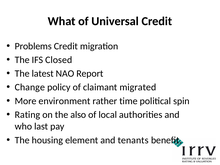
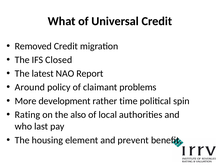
Problems: Problems -> Removed (33, 46)
Change: Change -> Around (30, 87)
migrated: migrated -> problems (138, 87)
environment: environment -> development (65, 101)
tenants: tenants -> prevent (133, 140)
